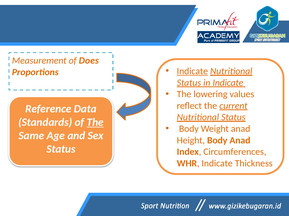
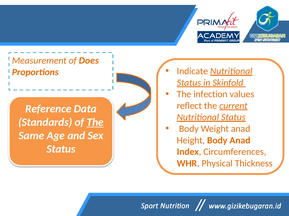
Indicate underline: present -> none (192, 71)
in Indicate: Indicate -> Skinfold (228, 83)
lowering: lowering -> infection (210, 95)
WHR Indicate: Indicate -> Physical (217, 164)
